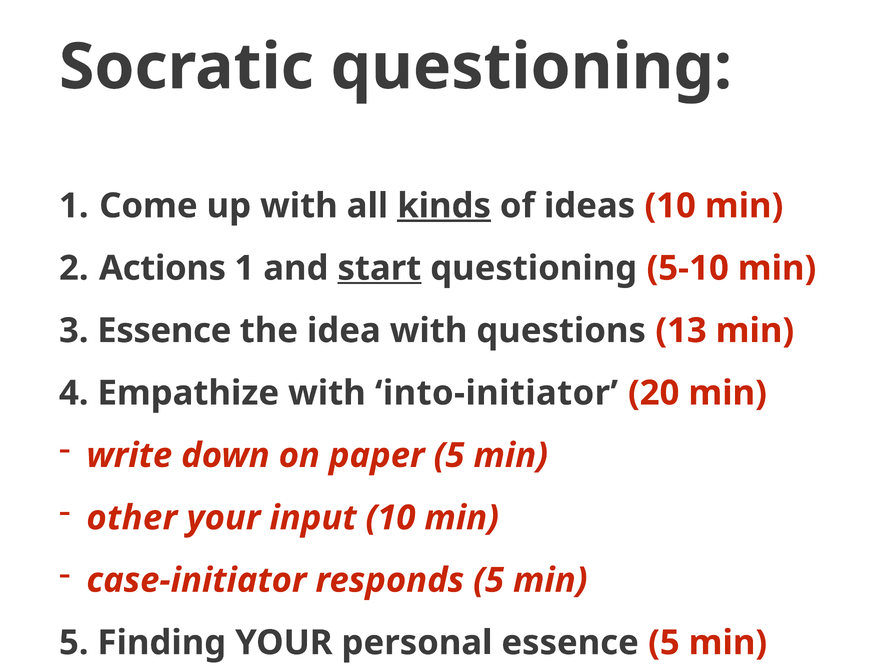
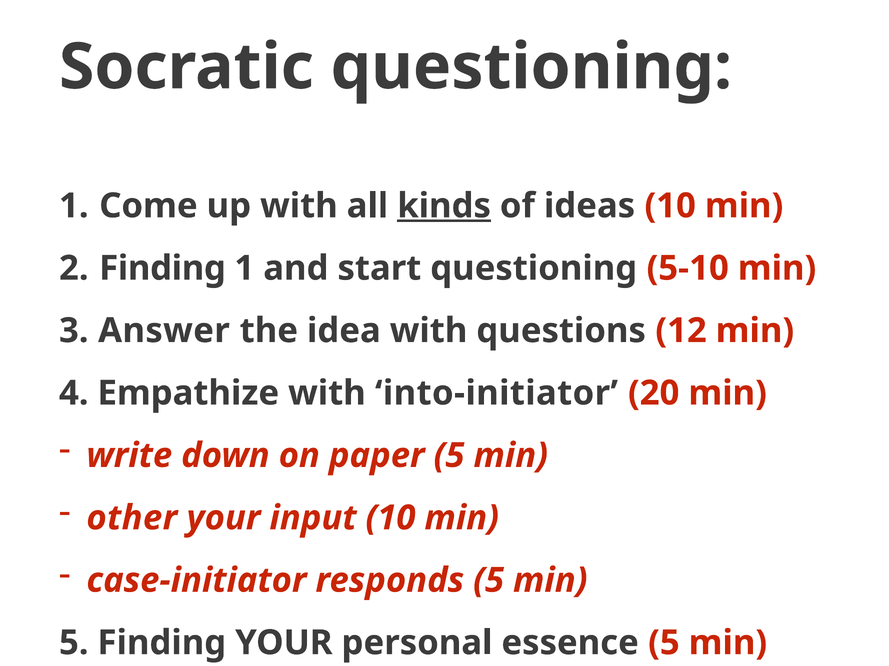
Actions: Actions -> Finding (162, 269)
start underline: present -> none (379, 269)
3 Essence: Essence -> Answer (164, 331)
13: 13 -> 12 (681, 331)
